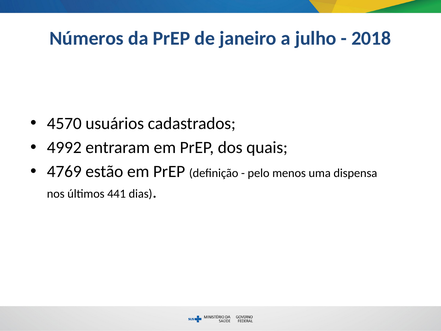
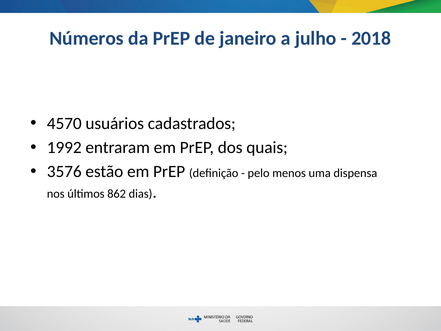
4992: 4992 -> 1992 (64, 148)
4769: 4769 -> 3576 (64, 172)
441: 441 -> 862 (117, 194)
